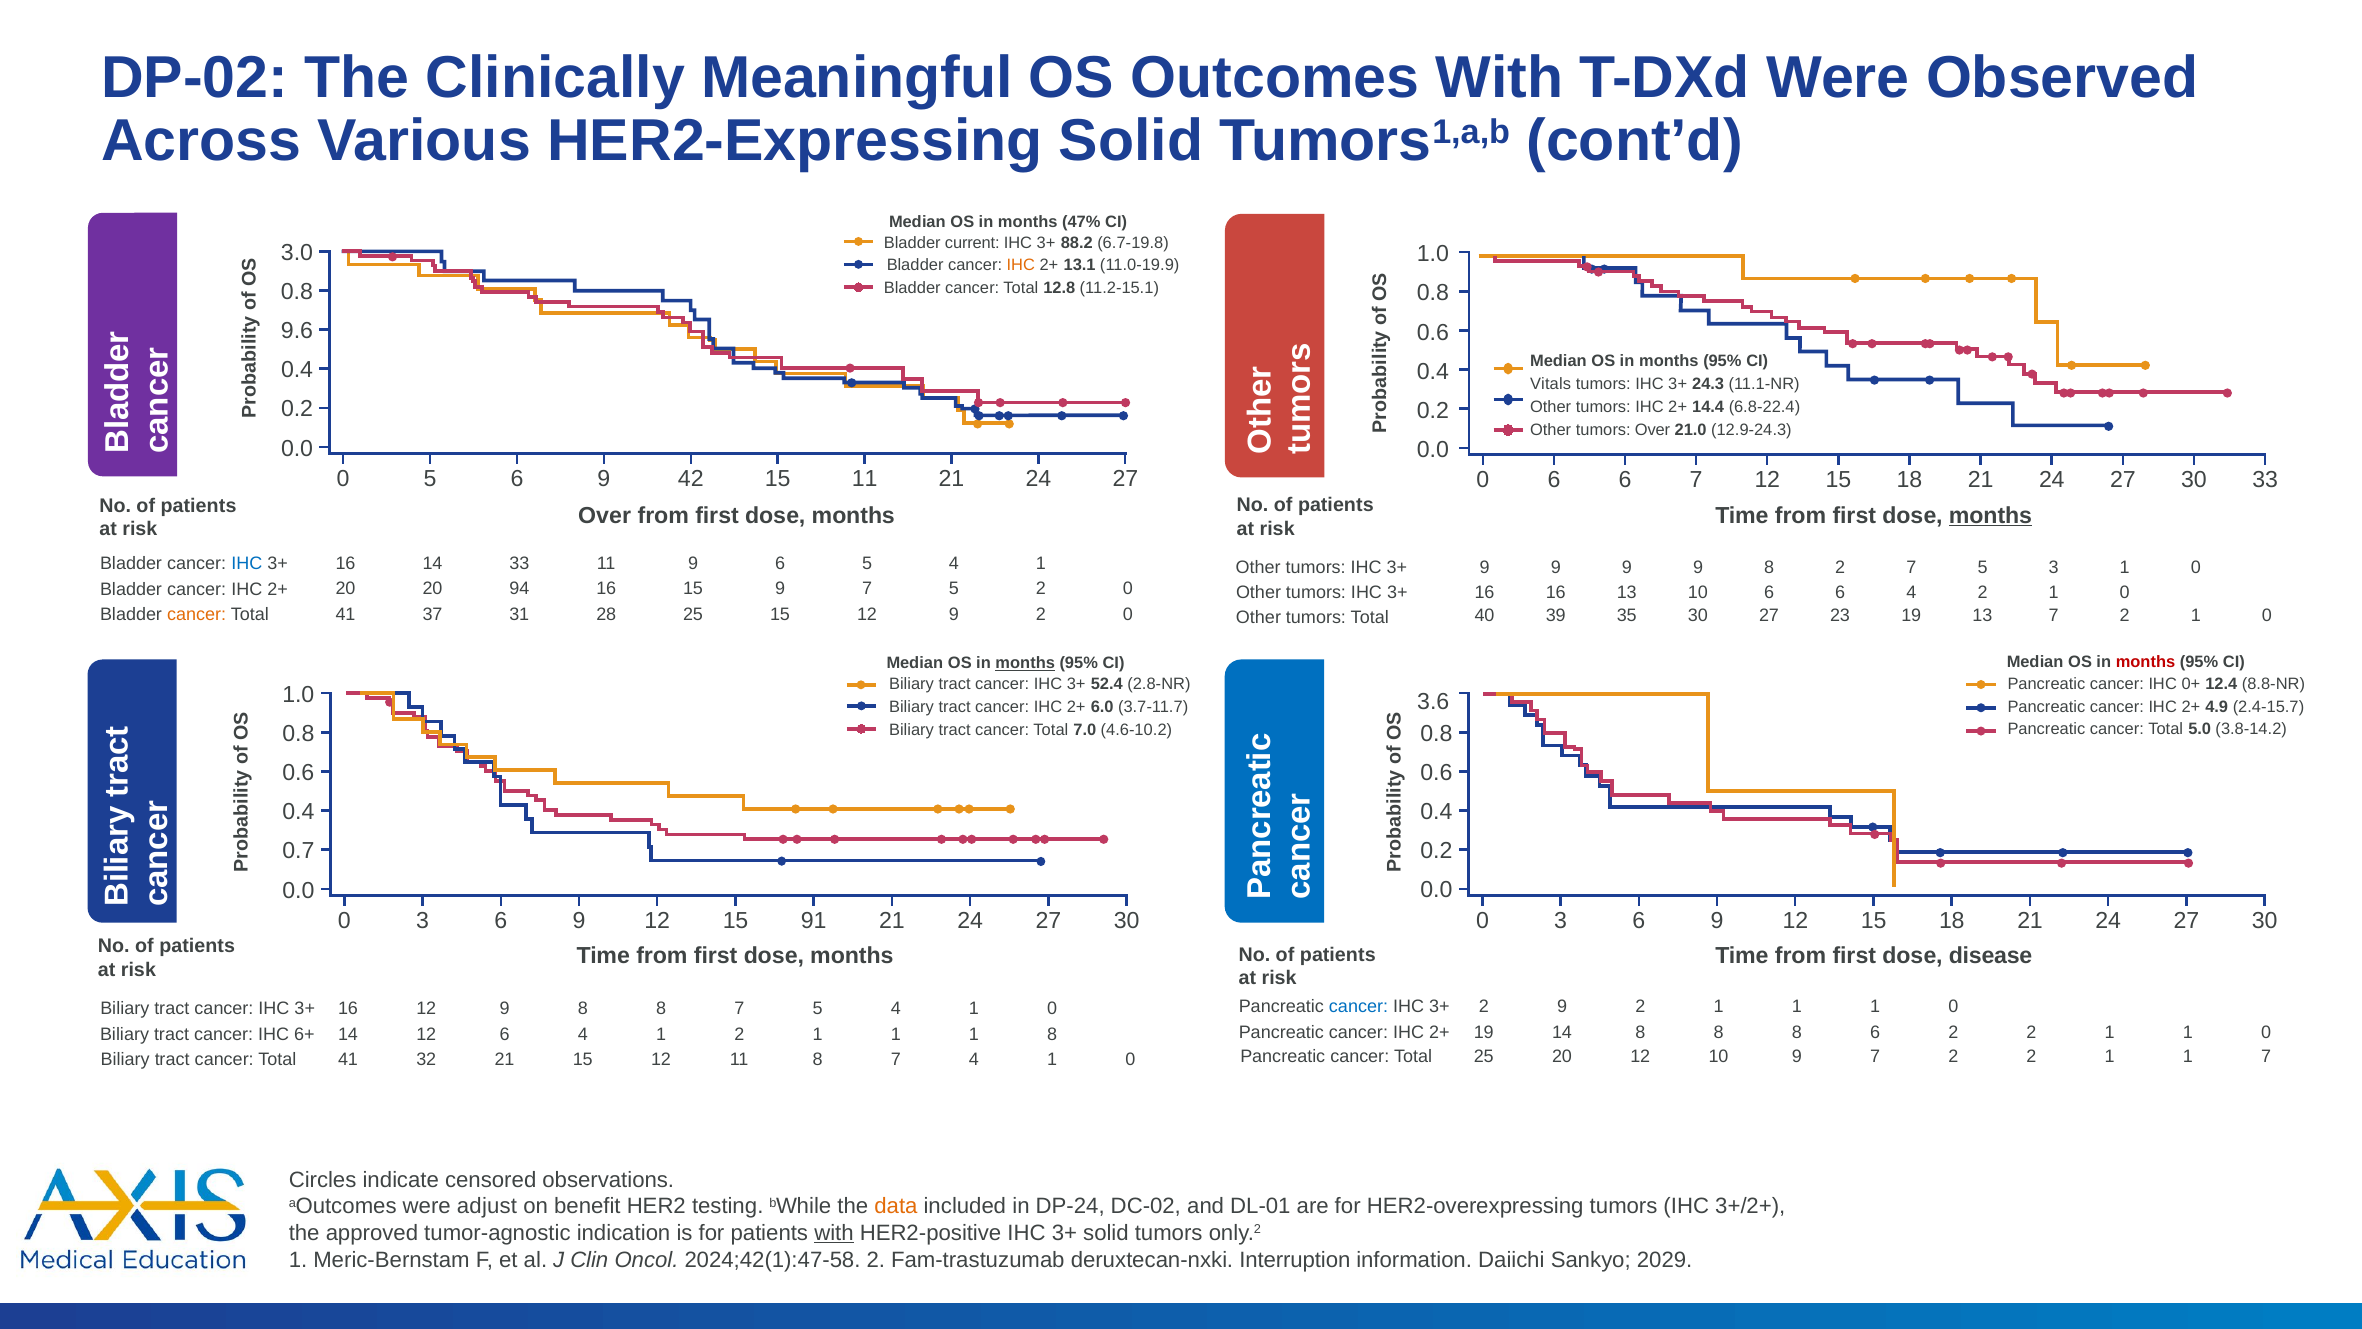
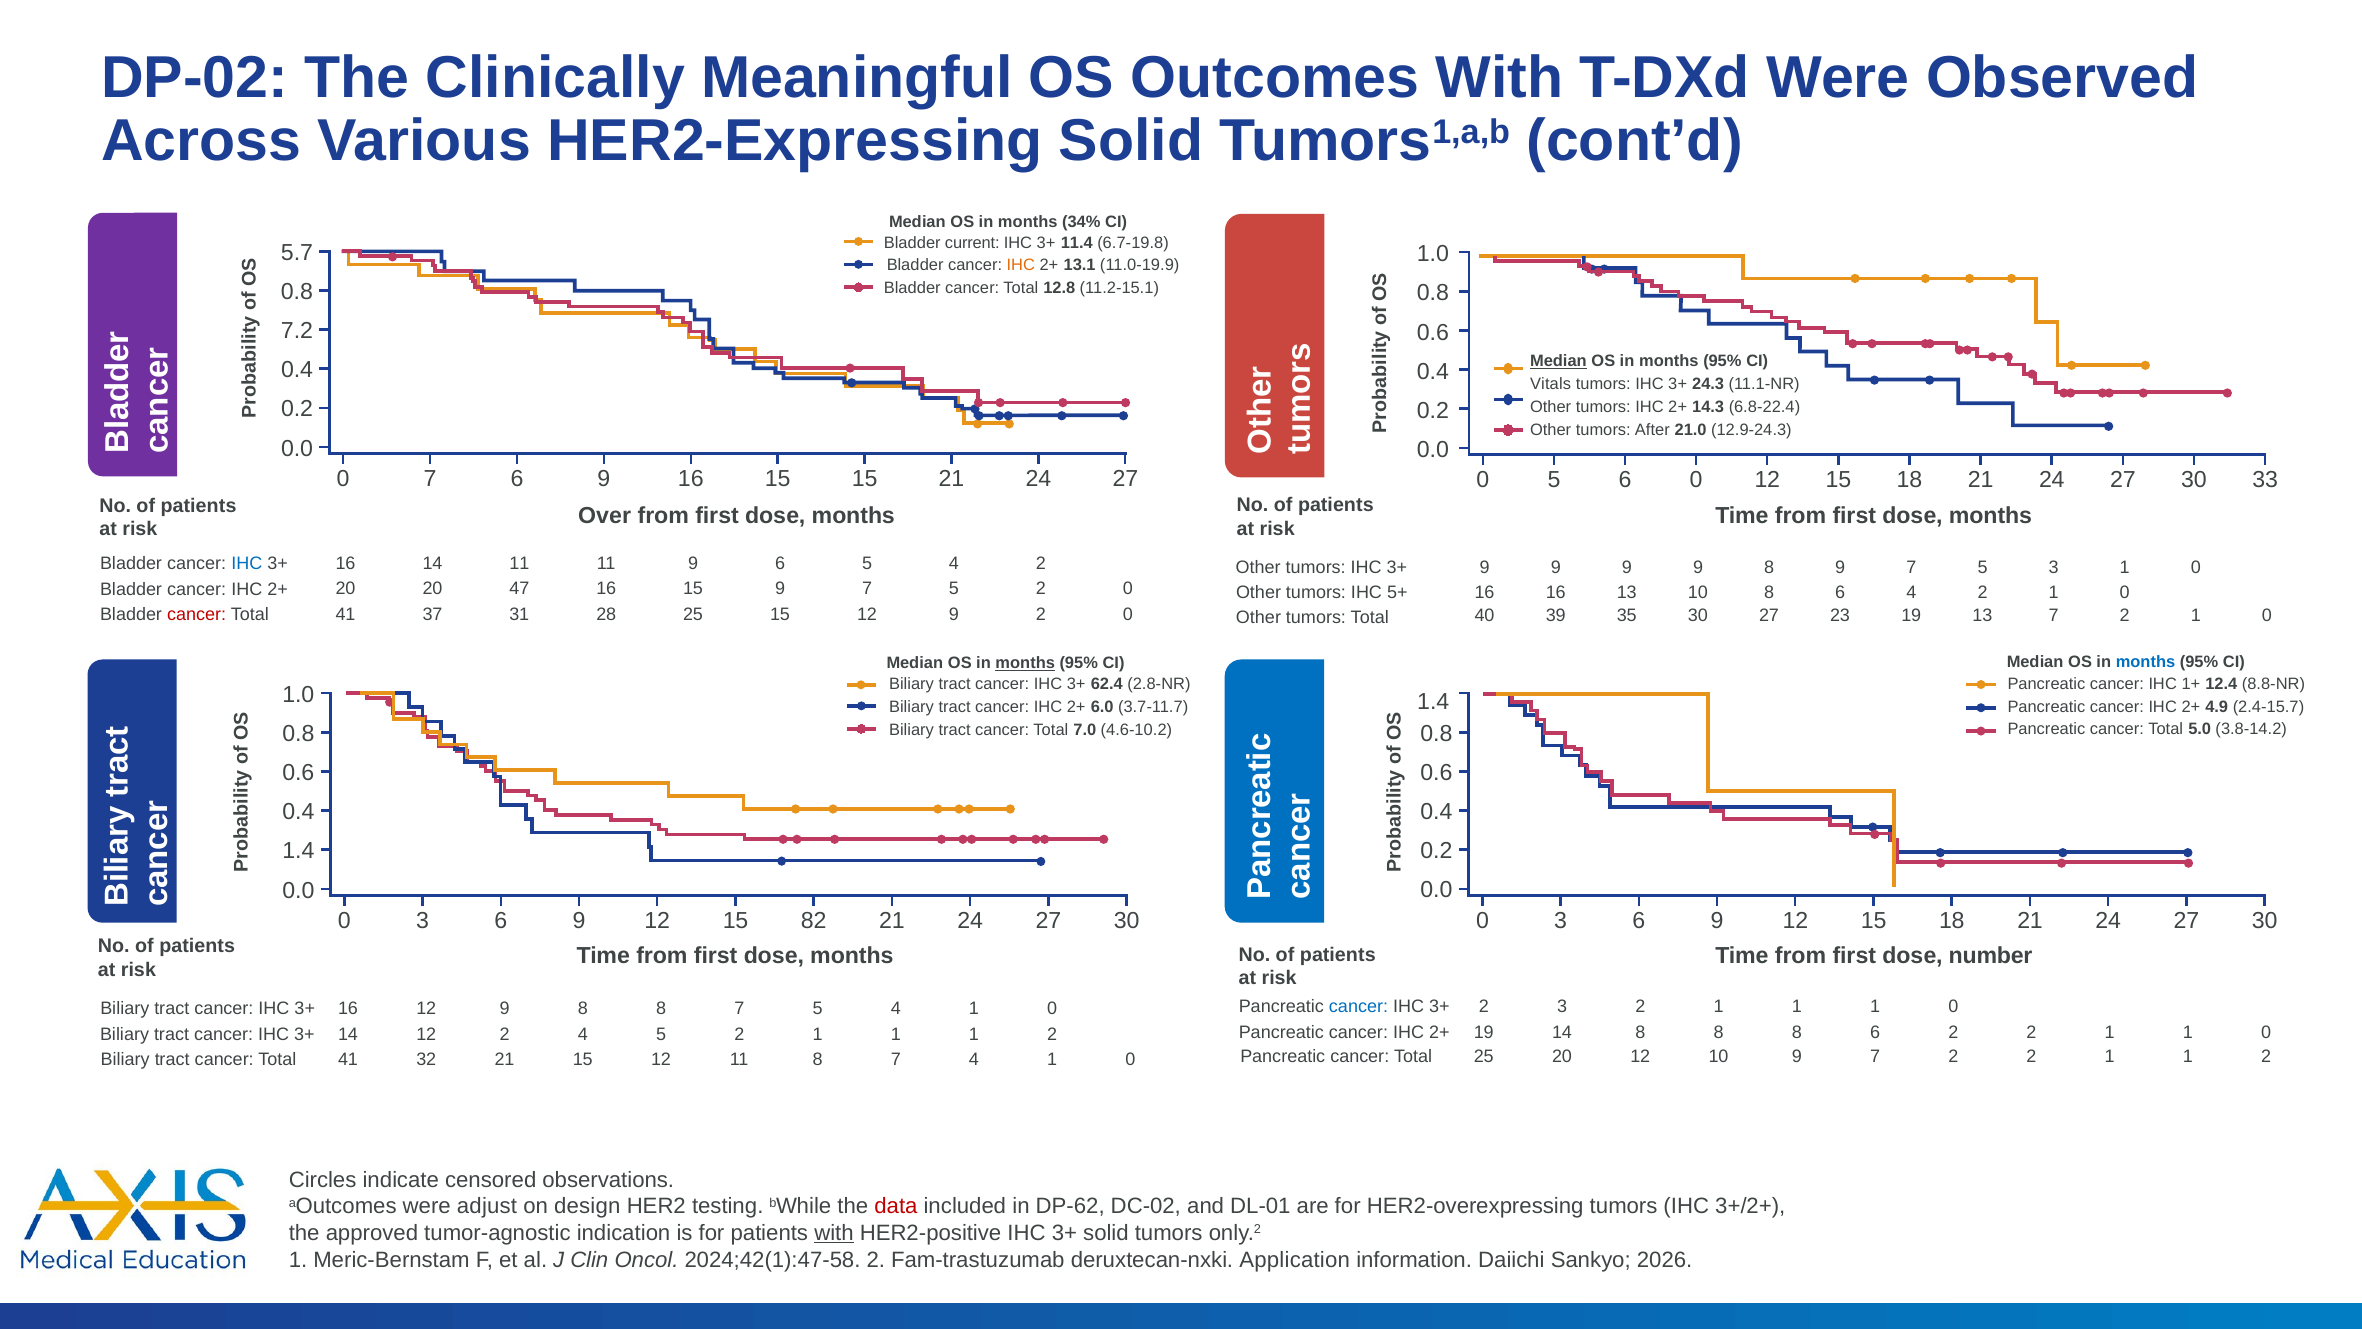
47%: 47% -> 34% (1081, 222)
88.2: 88.2 -> 11.4 (1077, 243)
3.0: 3.0 -> 5.7 (297, 253)
9.6: 9.6 -> 7.2 (297, 331)
Median underline: none -> present (1558, 361)
14.4: 14.4 -> 14.3 (1708, 407)
tumors Over: Over -> After (1652, 429)
0 5: 5 -> 7 (430, 479)
9 42: 42 -> 16 (691, 479)
15 11: 11 -> 15 (865, 479)
0 6: 6 -> 5 (1554, 480)
6 7: 7 -> 0 (1696, 480)
months underline: present -> none (1990, 515)
14 33: 33 -> 11 (519, 564)
5 4 1: 1 -> 2 (1041, 564)
8 2: 2 -> 9 (1840, 567)
94: 94 -> 47 (519, 589)
3+: 3+ -> 5+ (1397, 592)
10 6: 6 -> 8 (1769, 592)
cancer colour: orange -> red (197, 614)
months colour: red -> blue (2146, 662)
0+: 0+ -> 1+ (2191, 683)
52.4: 52.4 -> 62.4 (1107, 684)
3.6: 3.6 -> 1.4 (1433, 702)
0.7: 0.7 -> 1.4 (298, 851)
91: 91 -> 82 (814, 921)
disease: disease -> number (1991, 956)
2 9: 9 -> 3 (1562, 1007)
6+: 6+ -> 3+ (304, 1034)
12 6: 6 -> 2 (505, 1034)
1: 1 -> 5 (661, 1034)
1 1 8: 8 -> 2 (1052, 1034)
7 2 1 7: 7 -> 2 (2266, 1056)
benefit: benefit -> design (587, 1206)
data colour: orange -> red (896, 1206)
DP-24: DP-24 -> DP-62 (1070, 1206)
Interruption: Interruption -> Application (1295, 1259)
2029: 2029 -> 2026 (1665, 1259)
